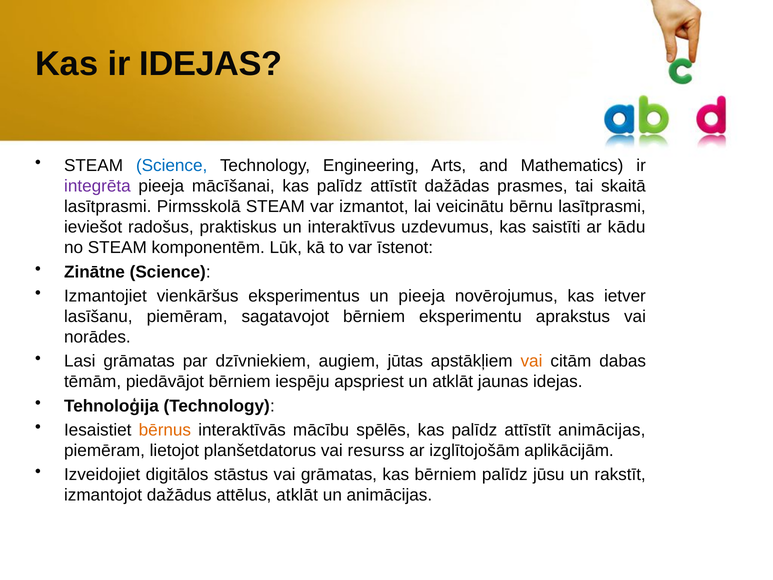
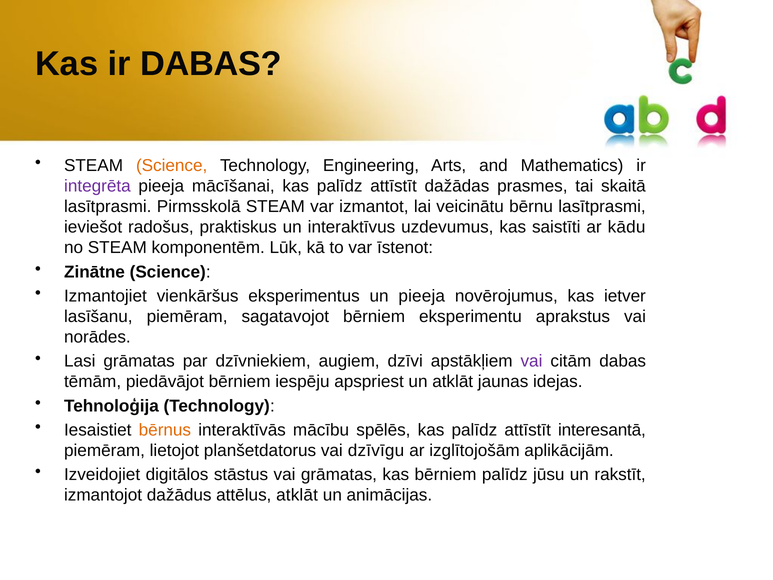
ir IDEJAS: IDEJAS -> DABAS (211, 64)
Science colour: blue -> orange (172, 165)
jūtas: jūtas -> dzīvi (405, 361)
vai colour: orange -> purple (531, 361)
attīstīt animācijas: animācijas -> interesantā (602, 430)
resurss: resurss -> dzīvīgu (376, 450)
